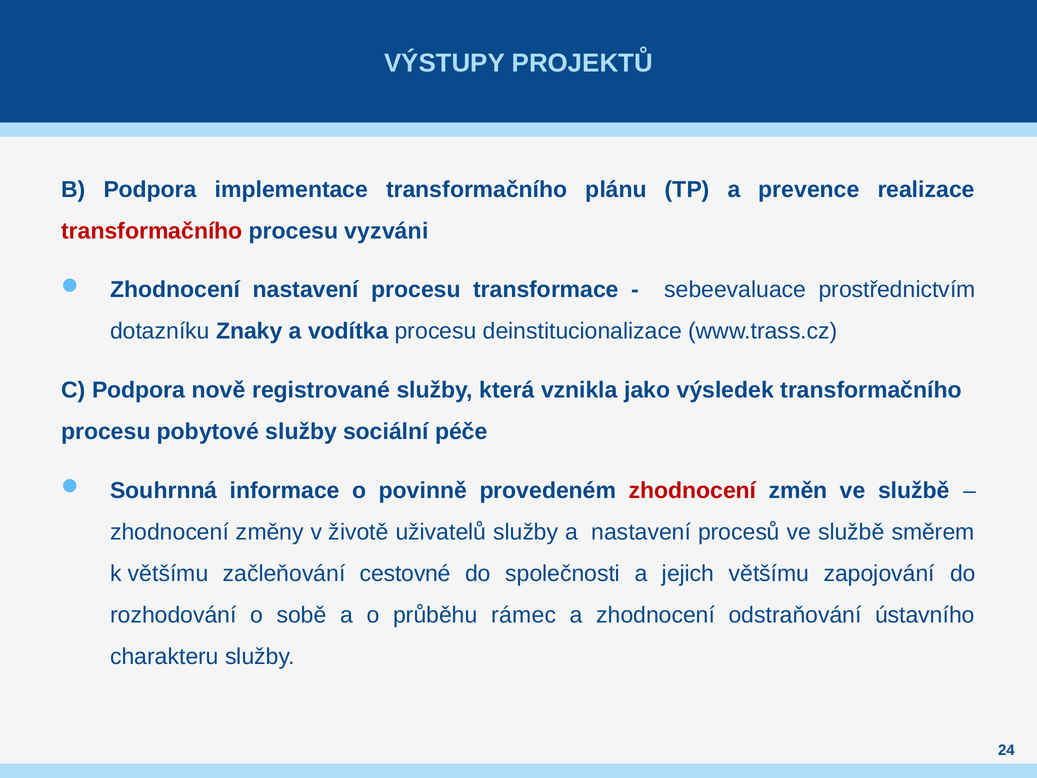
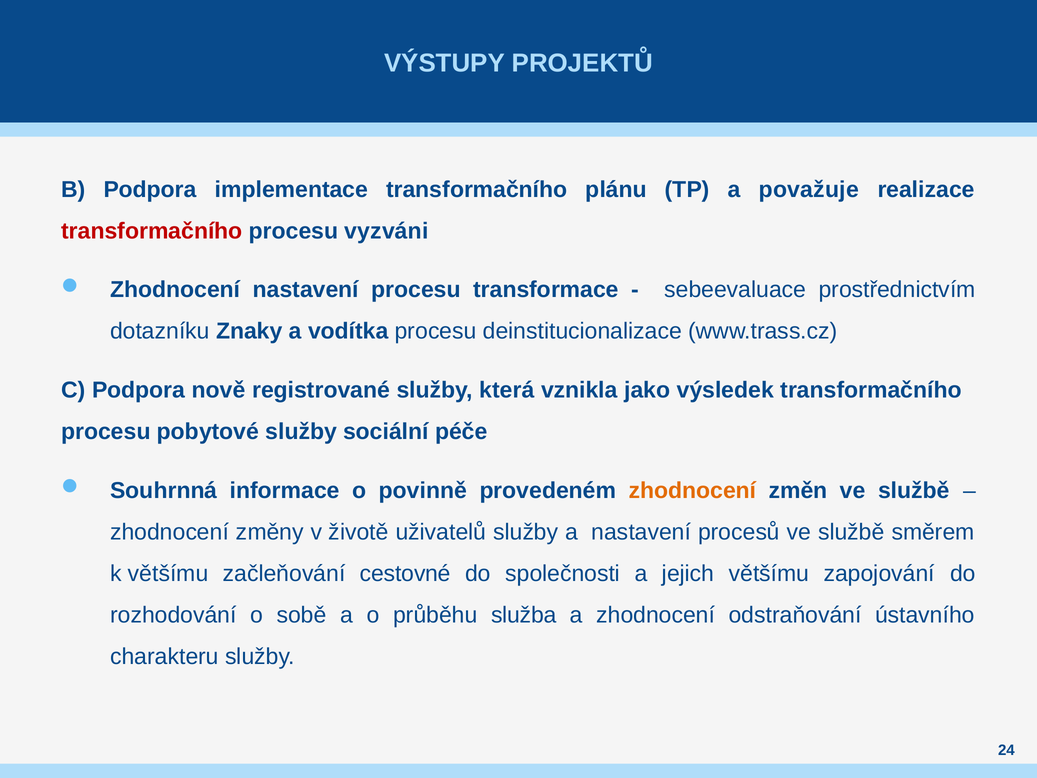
prevence: prevence -> považuje (809, 189)
zhodnocení colour: red -> orange (692, 490)
rámec: rámec -> služba (524, 615)
